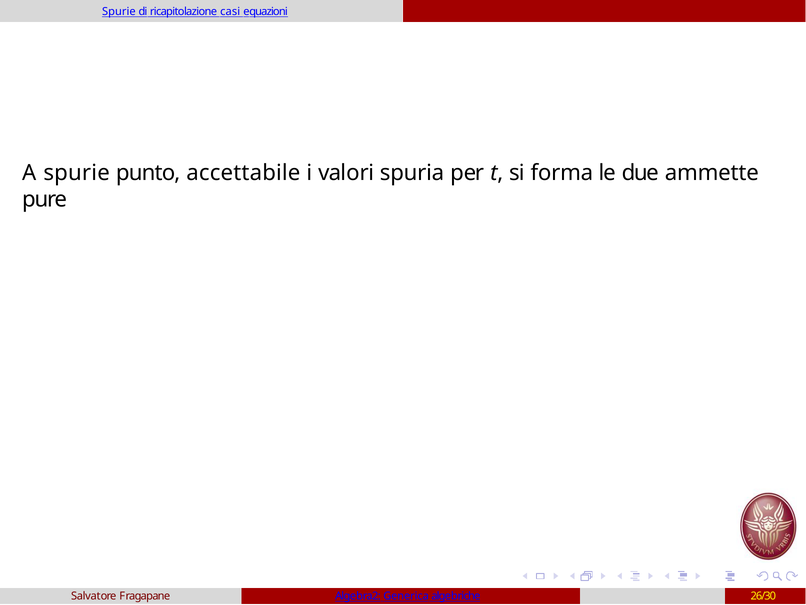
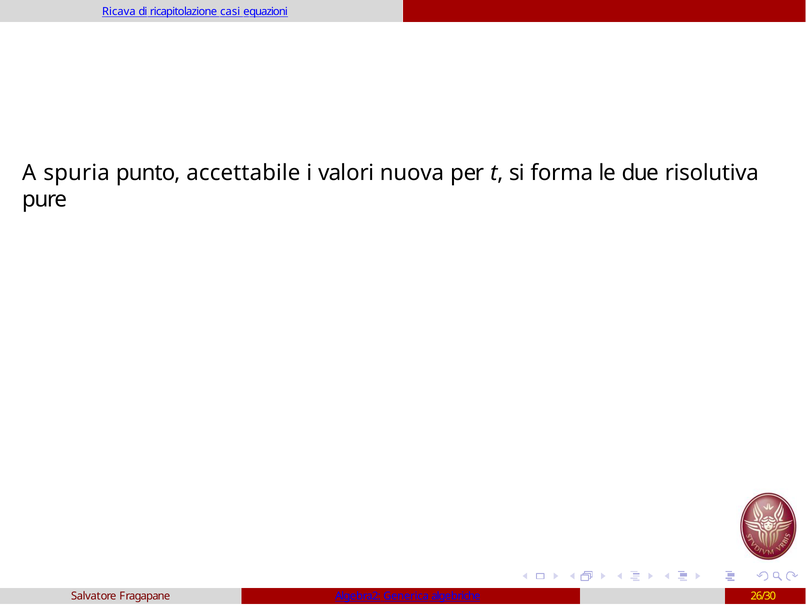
Spurie: Spurie -> Ricava (119, 12)
A spurie: spurie -> spuria (77, 173)
spuria: spuria -> nuova (412, 173)
ammette: ammette -> risolutiva (712, 173)
